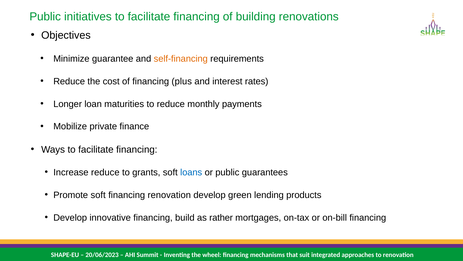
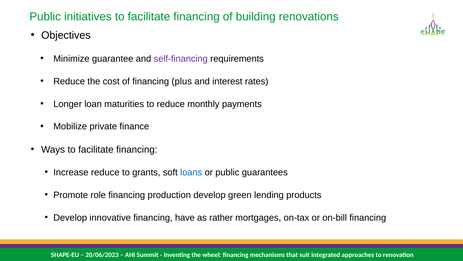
self-financing colour: orange -> purple (181, 59)
Promote soft: soft -> role (98, 195)
financing renovation: renovation -> production (169, 195)
build: build -> have (185, 217)
